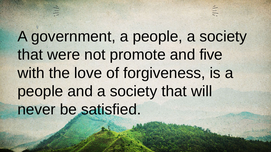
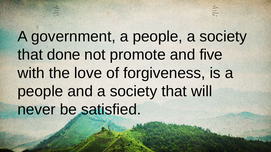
were: were -> done (64, 55)
